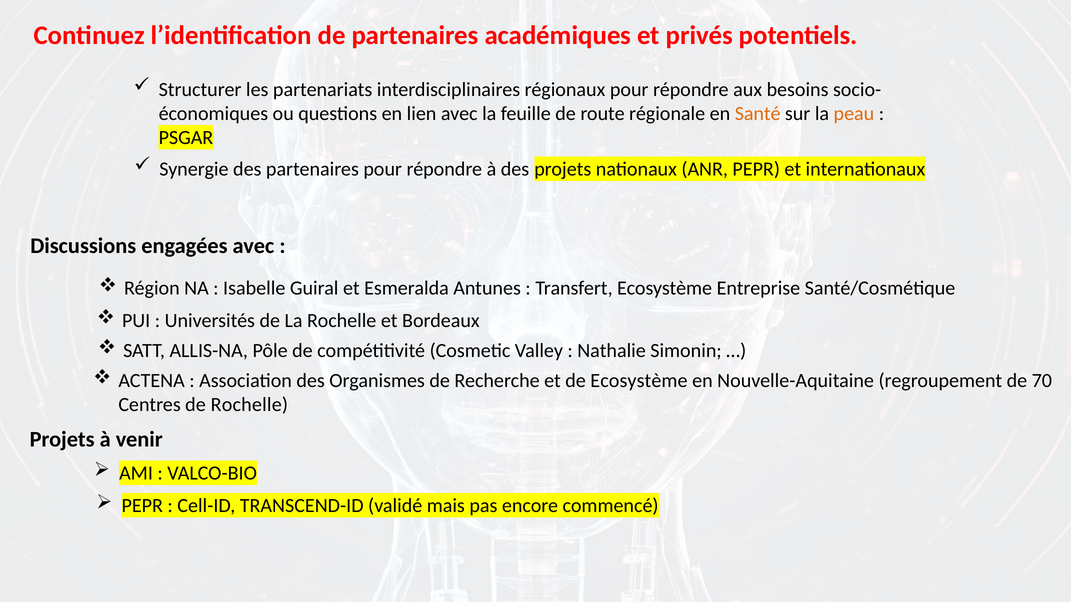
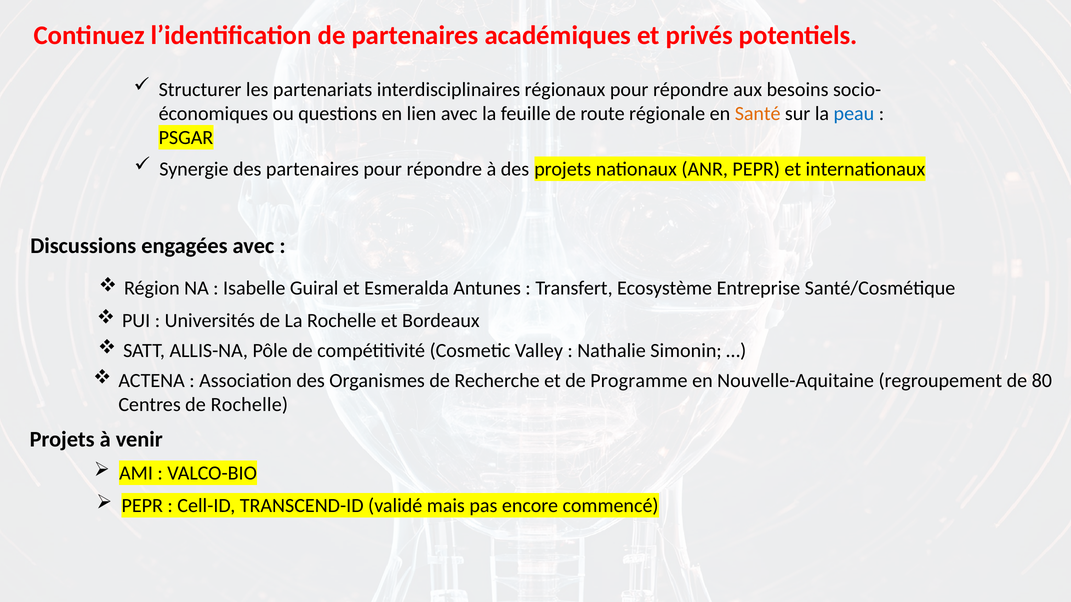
peau colour: orange -> blue (854, 114)
de Ecosystème: Ecosystème -> Programme (639, 381)
70: 70 -> 80 (1042, 381)
